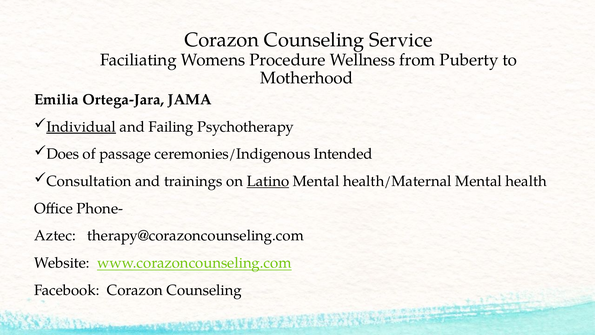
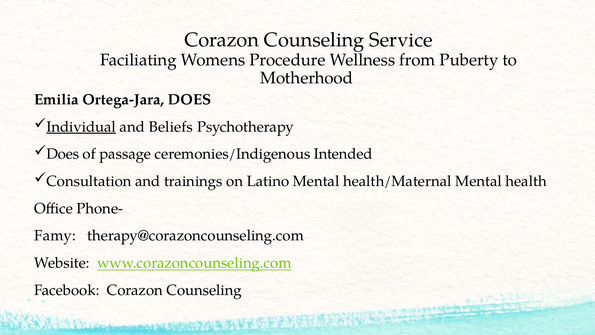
Ortega-Jara JAMA: JAMA -> DOES (190, 99)
Failing: Failing -> Beliefs (171, 127)
Latino underline: present -> none (268, 181)
Aztec: Aztec -> Famy (55, 236)
